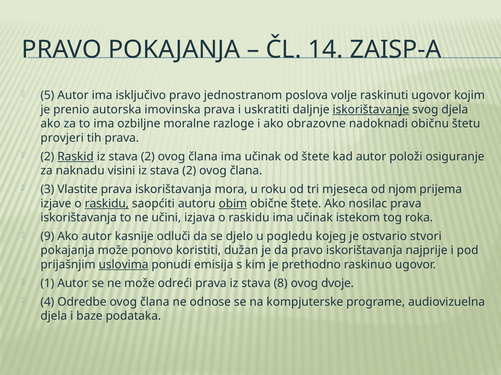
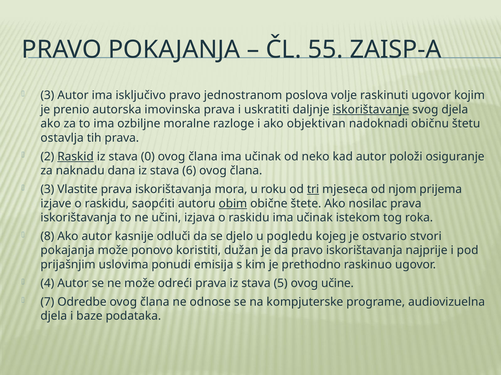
14: 14 -> 55 (326, 50)
5: 5 -> 3 (47, 96)
obrazovne: obrazovne -> objektivan (316, 124)
provjeri: provjeri -> ostavlja (62, 138)
2: 2 -> 0 (148, 157)
od štete: štete -> neko (316, 157)
visini: visini -> dana (121, 171)
2: 2 -> 6 (189, 171)
tri underline: none -> present (313, 190)
raskidu underline: present -> none (107, 204)
9: 9 -> 8 (47, 237)
uslovima underline: present -> none (124, 265)
1: 1 -> 4 (47, 284)
8: 8 -> 5 (281, 284)
dvoje: dvoje -> učine (337, 284)
4: 4 -> 7 (47, 302)
